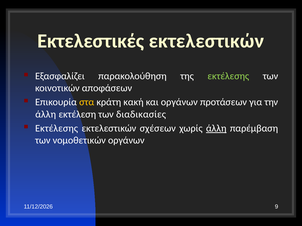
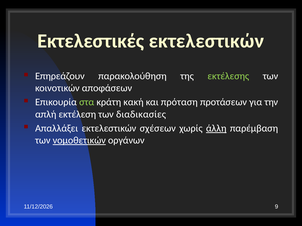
Εξασφαλίζει: Εξασφαλίζει -> Επηρεάζουν (60, 76)
στα colour: yellow -> light green (87, 102)
και οργάνων: οργάνων -> πρόταση (179, 102)
άλλη: άλλη -> απλή (46, 114)
Εκτέλεσης: Εκτέλεσης -> Απαλλάξει (57, 129)
νομοθετικών underline: none -> present (79, 141)
